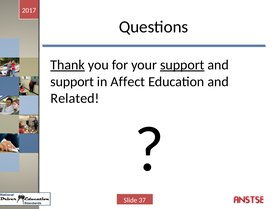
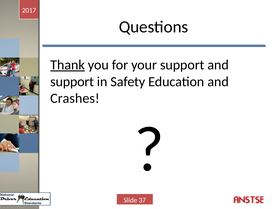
support underline: present -> none (182, 65)
Affect: Affect -> Safety (128, 82)
Related: Related -> Crashes (75, 98)
